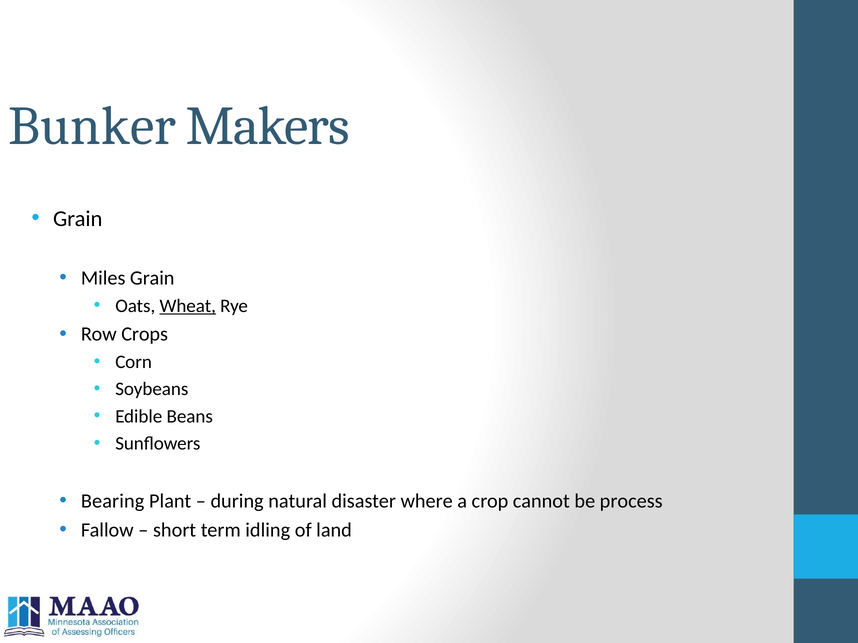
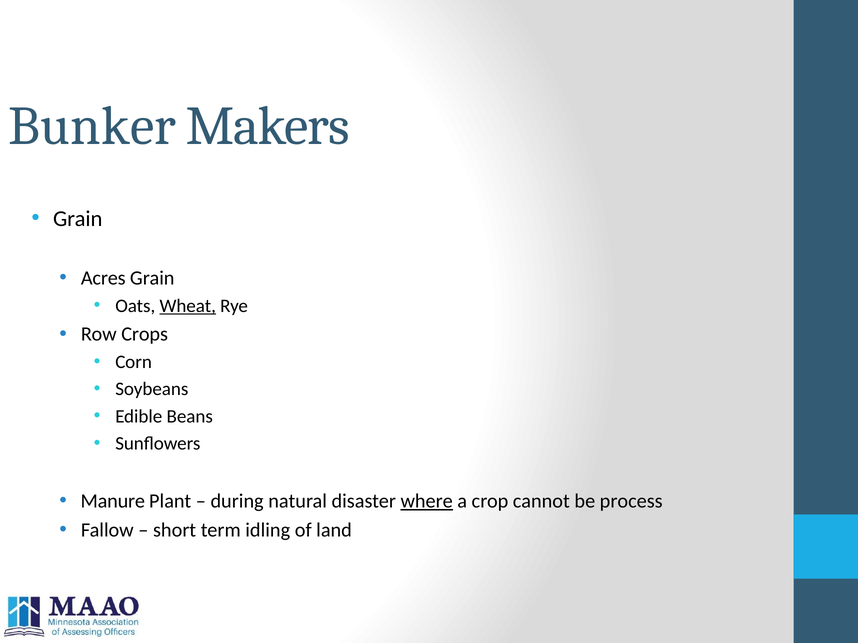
Miles: Miles -> Acres (103, 278)
Bearing: Bearing -> Manure (113, 501)
where underline: none -> present (427, 501)
